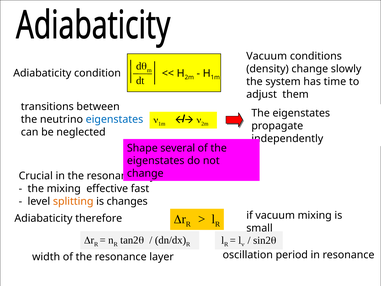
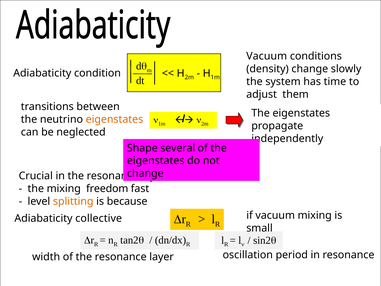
eigenstates colour: blue -> orange (114, 119)
effective: effective -> freedom (107, 188)
changes: changes -> because (127, 201)
therefore: therefore -> collective (99, 218)
